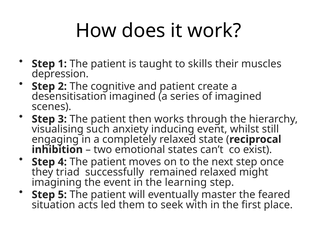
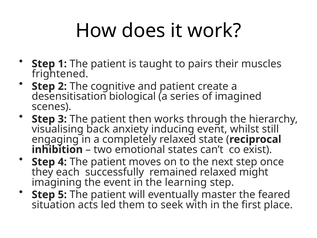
skills: skills -> pairs (200, 64)
depression: depression -> frightened (60, 74)
desensitisation imagined: imagined -> biological (132, 96)
such: such -> back (98, 129)
triad: triad -> each (68, 172)
